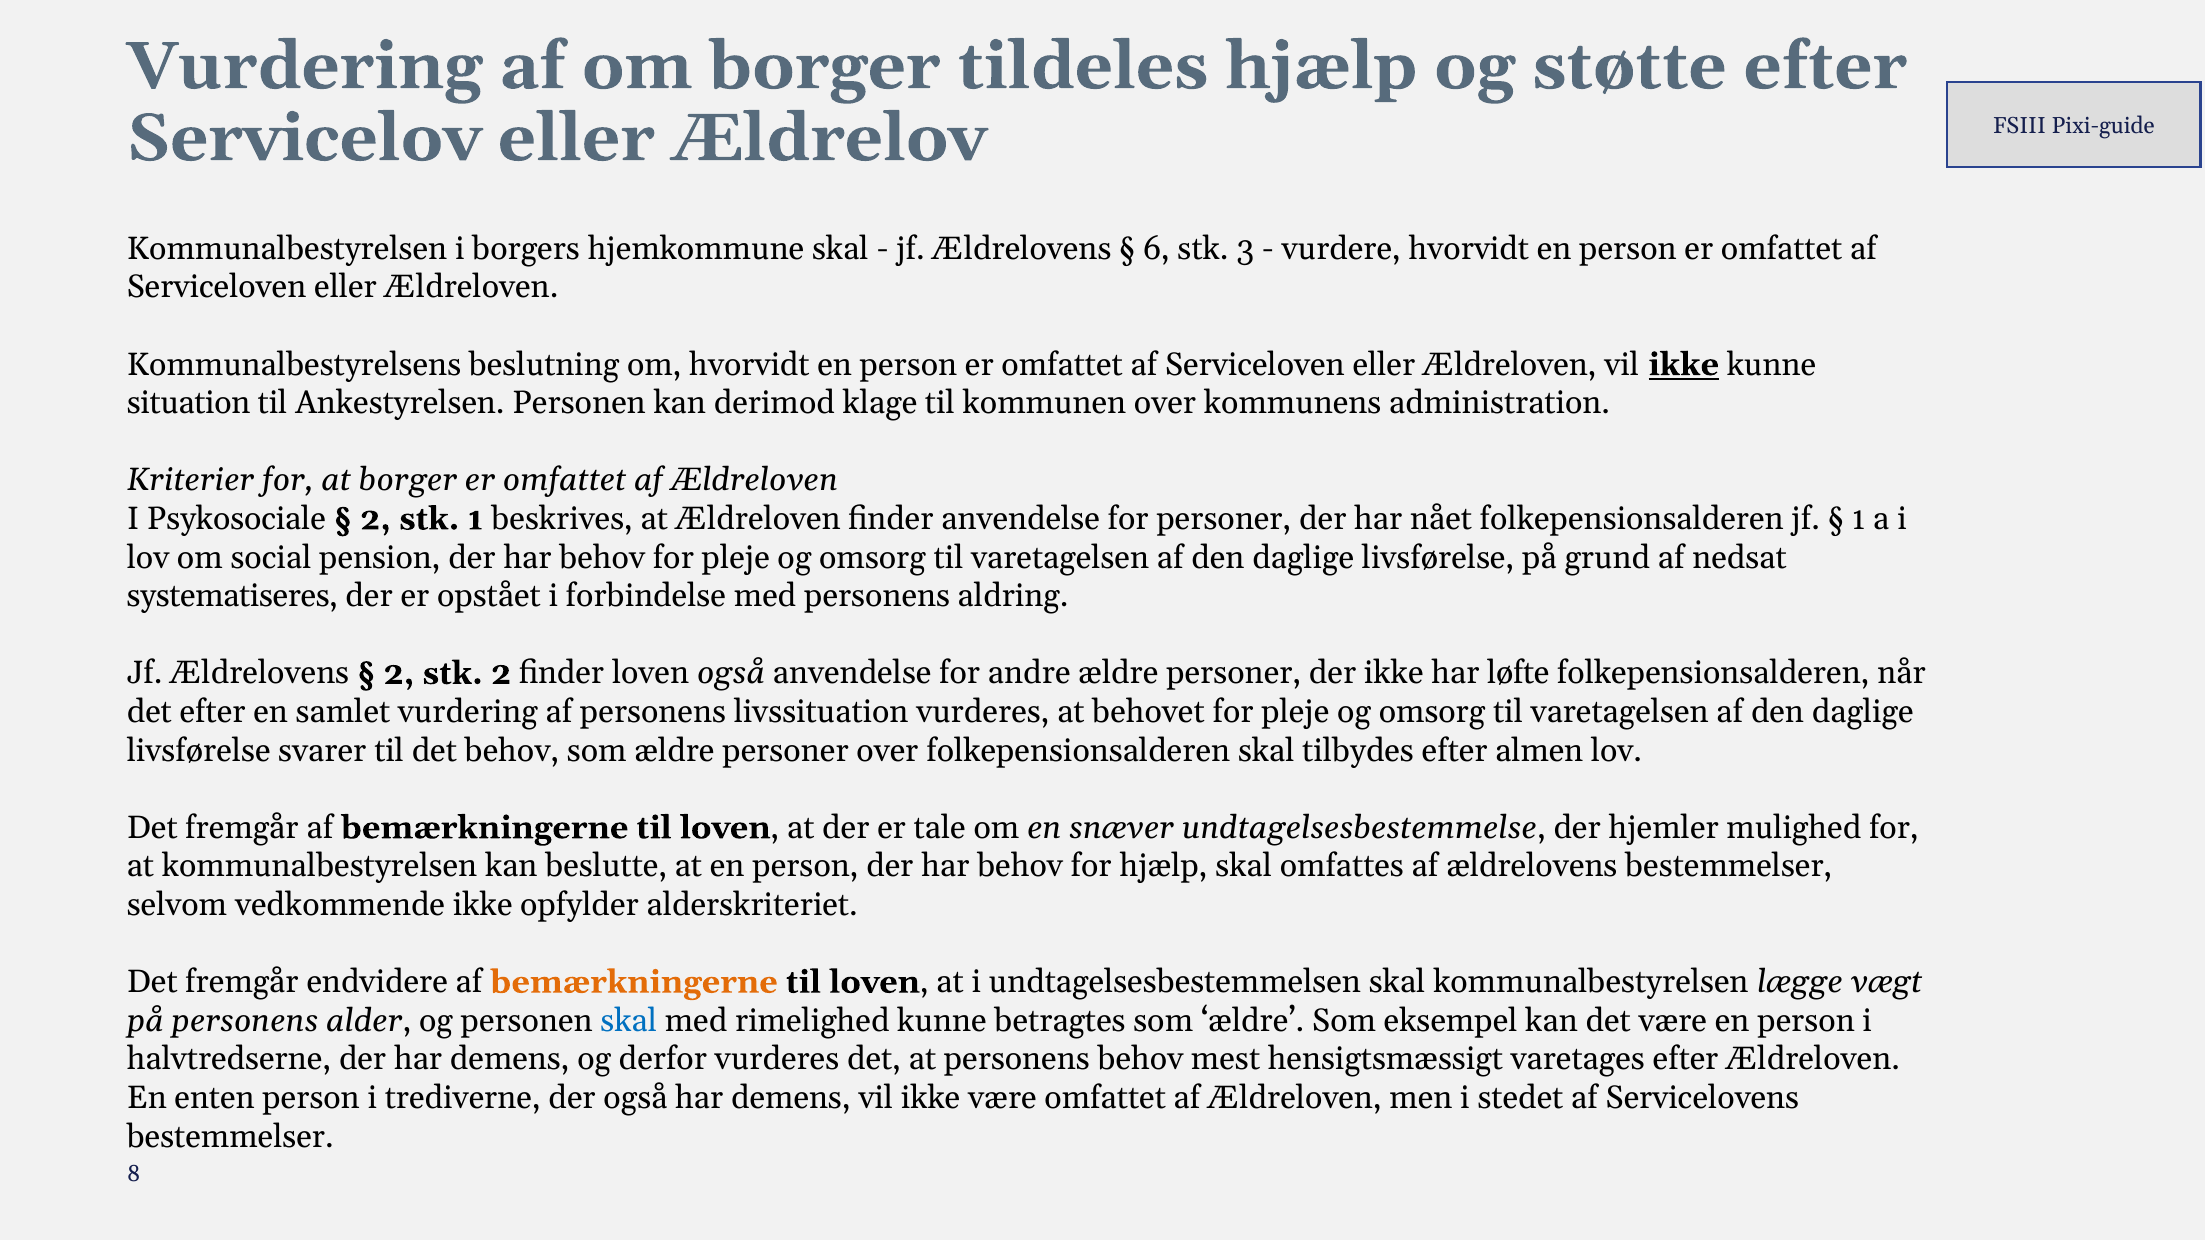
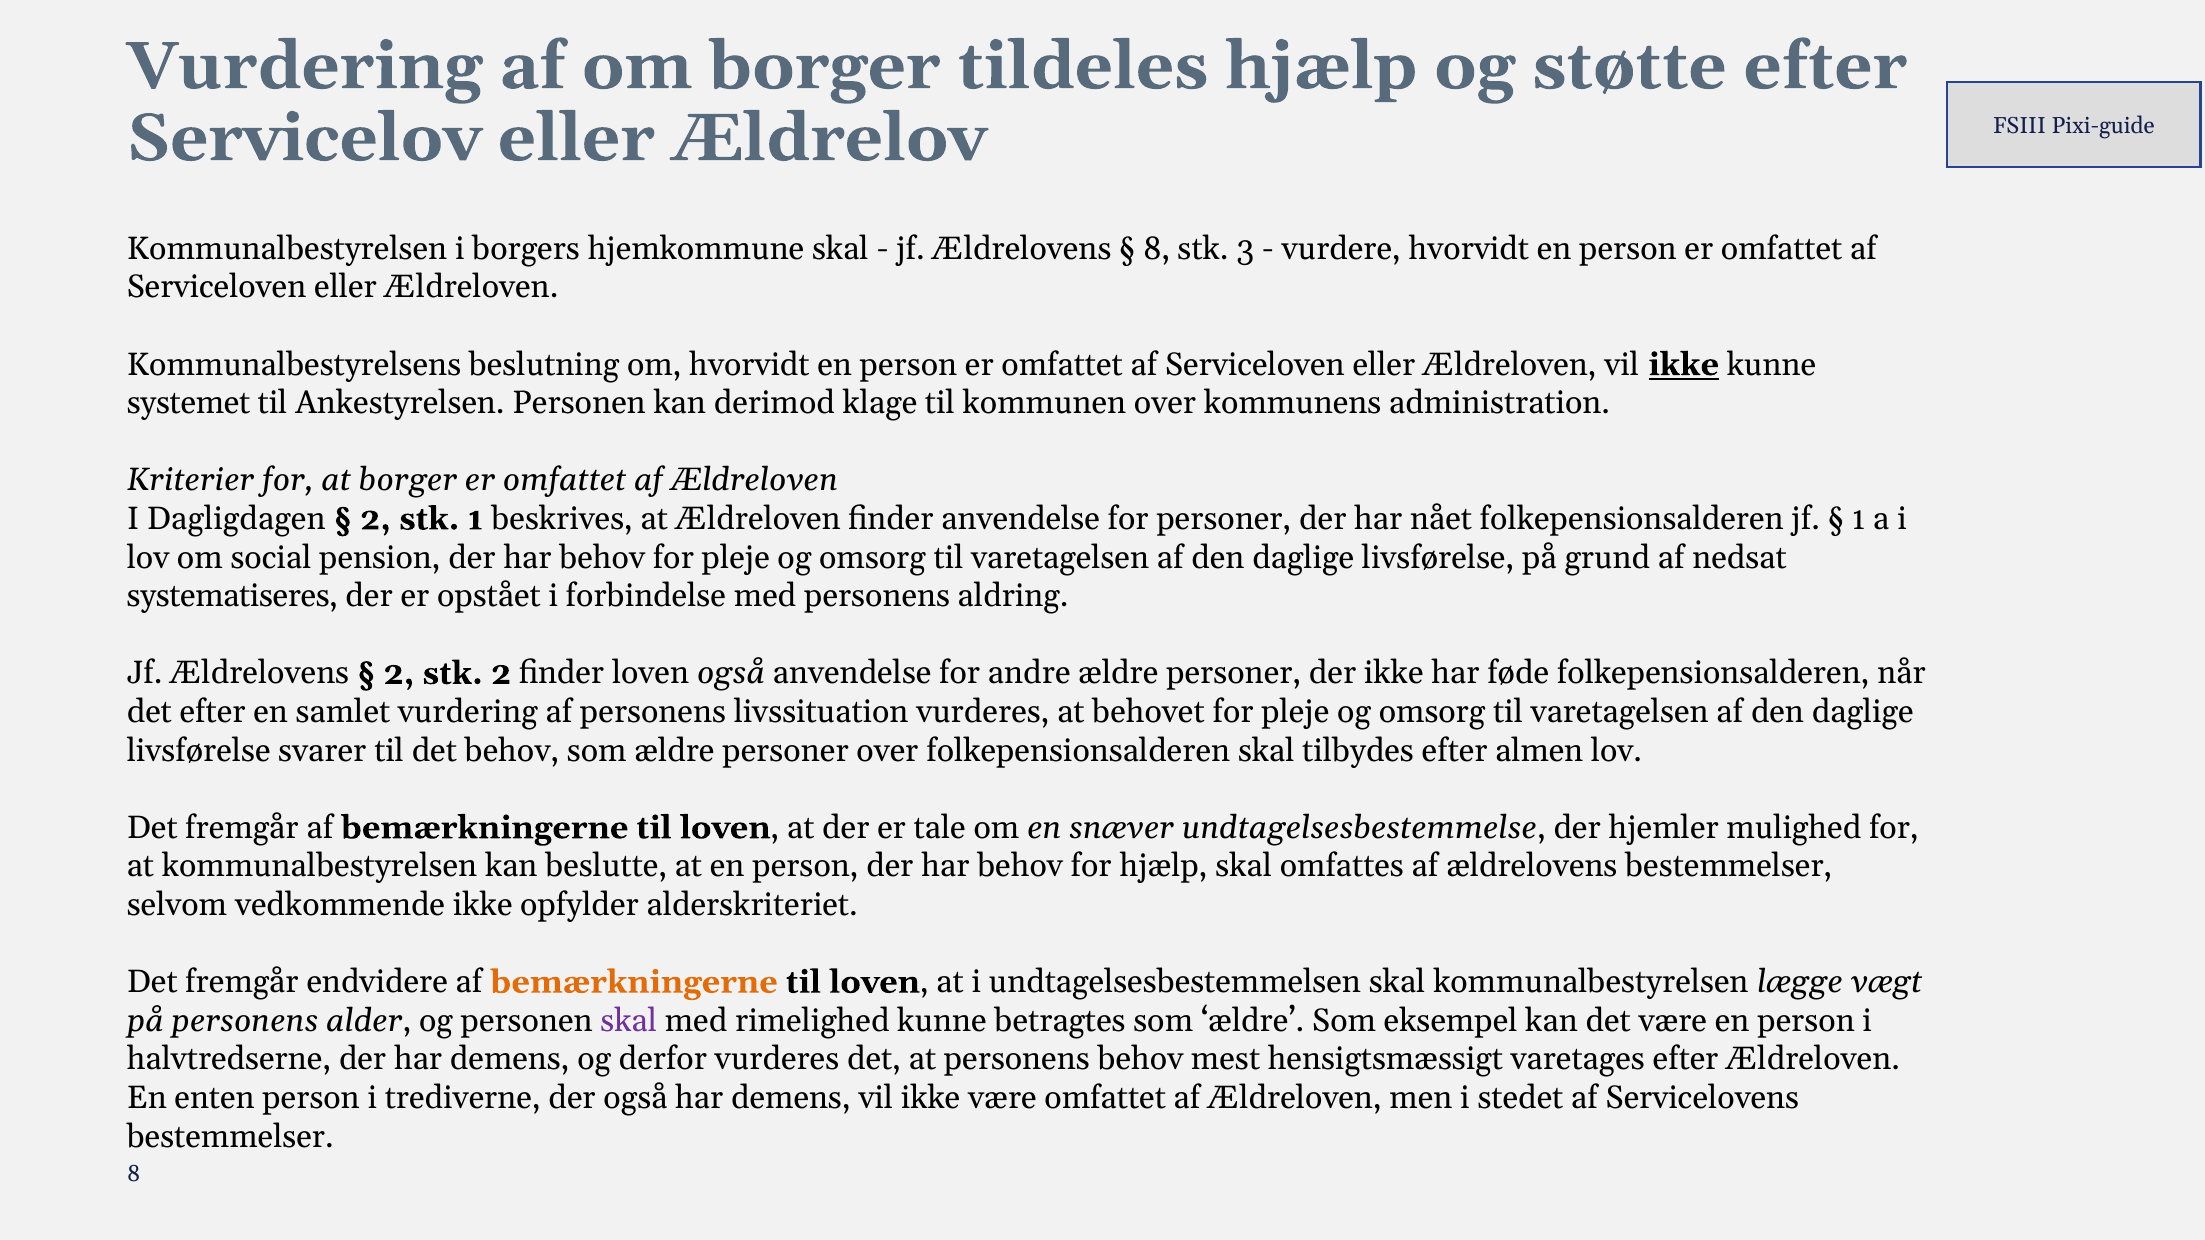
6: 6 -> 8 (1157, 249)
situation: situation -> systemet (189, 403)
Psykosociale: Psykosociale -> Dagligdagen (236, 519)
løfte: løfte -> føde (1518, 673)
skal colour: blue -> purple (629, 1021)
